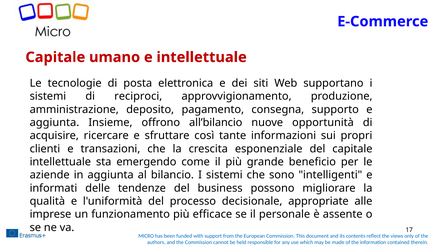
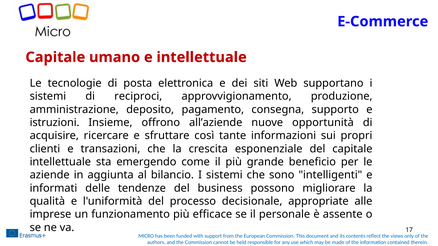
aggiunta: aggiunta -> istruzioni (55, 123)
all’bilancio: all’bilancio -> all’aziende (216, 123)
